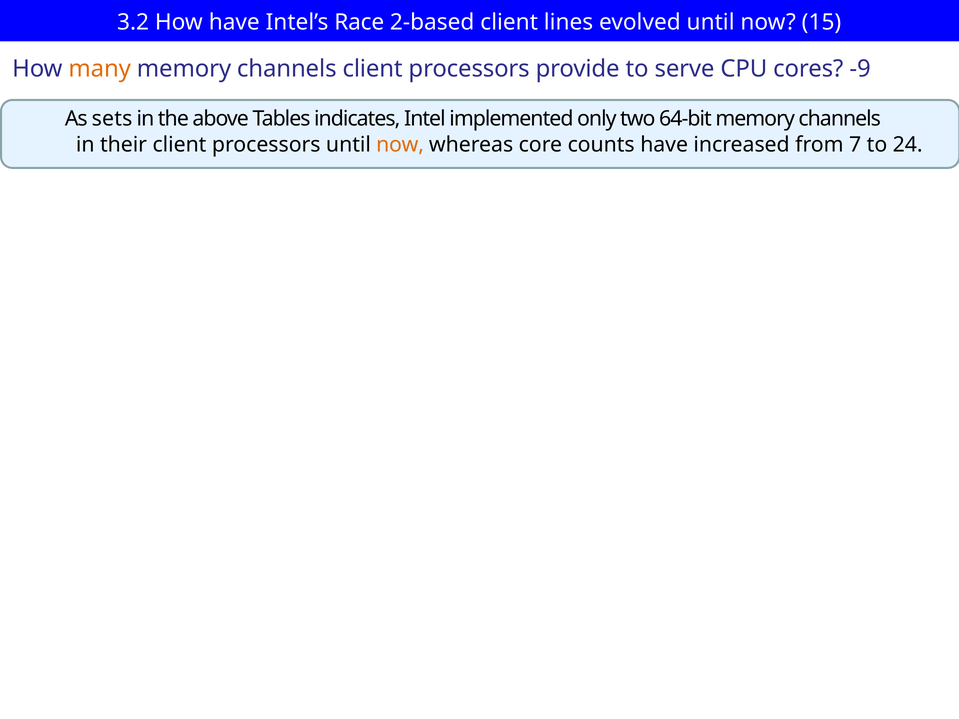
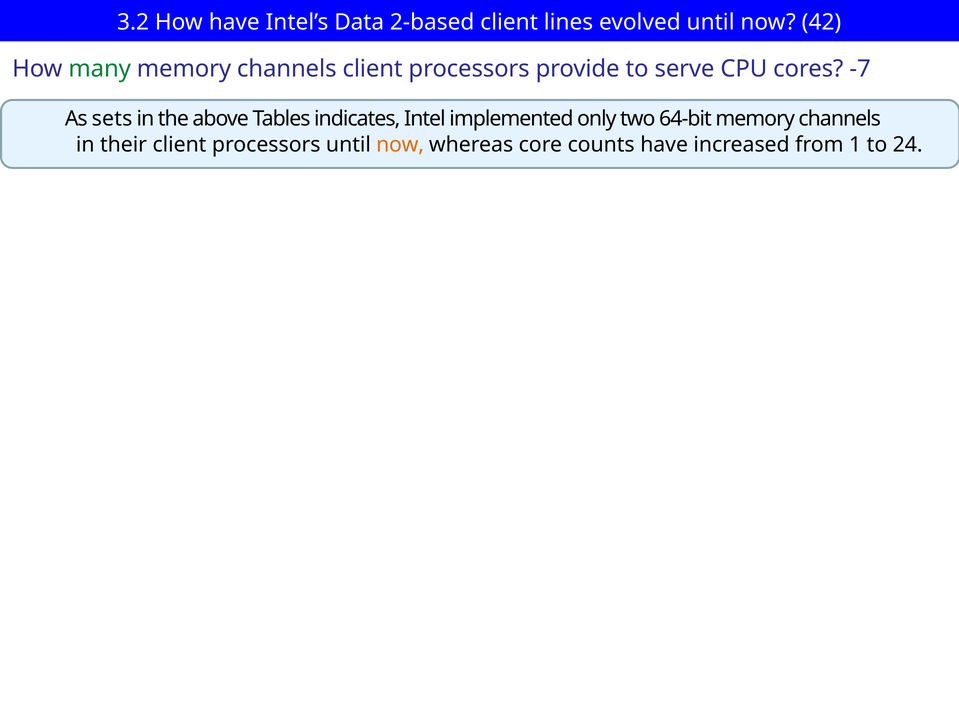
Race: Race -> Data (359, 22)
15: 15 -> 42 (822, 22)
many colour: orange -> green (100, 69)
-9: -9 -> -7 (860, 69)
7: 7 -> 1 (855, 145)
